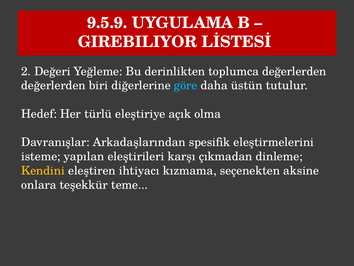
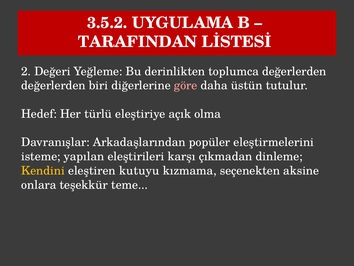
9.5.9: 9.5.9 -> 3.5.2 (107, 23)
GIREBILIYOR: GIREBILIYOR -> TARAFINDAN (137, 42)
göre colour: light blue -> pink (186, 85)
spesifik: spesifik -> popüler (210, 142)
ihtiyacı: ihtiyacı -> kutuyu (139, 170)
